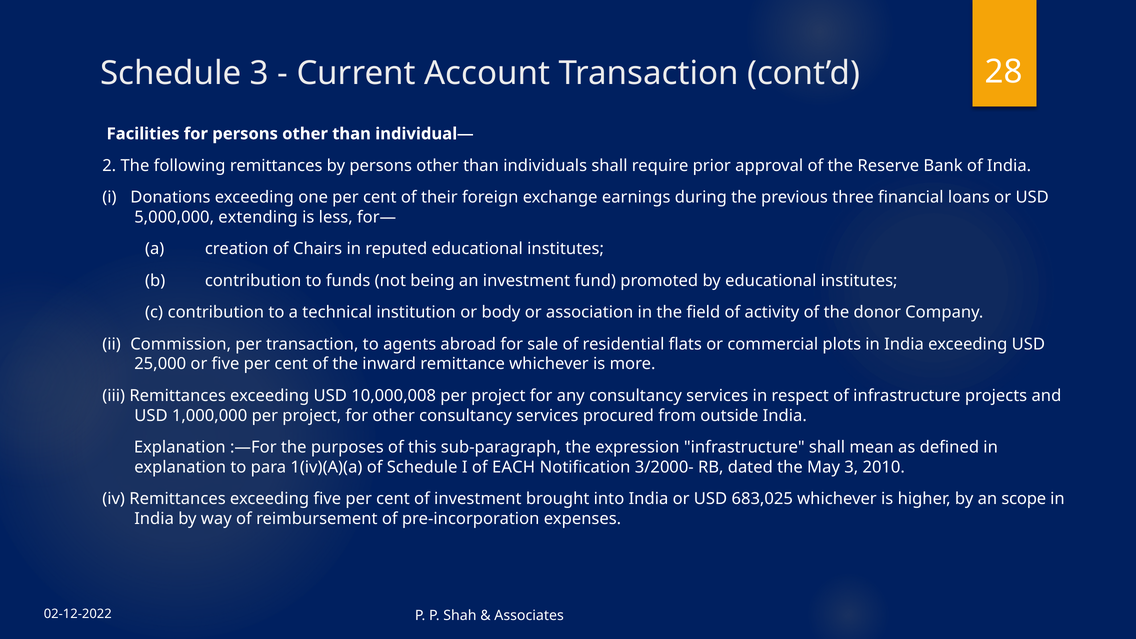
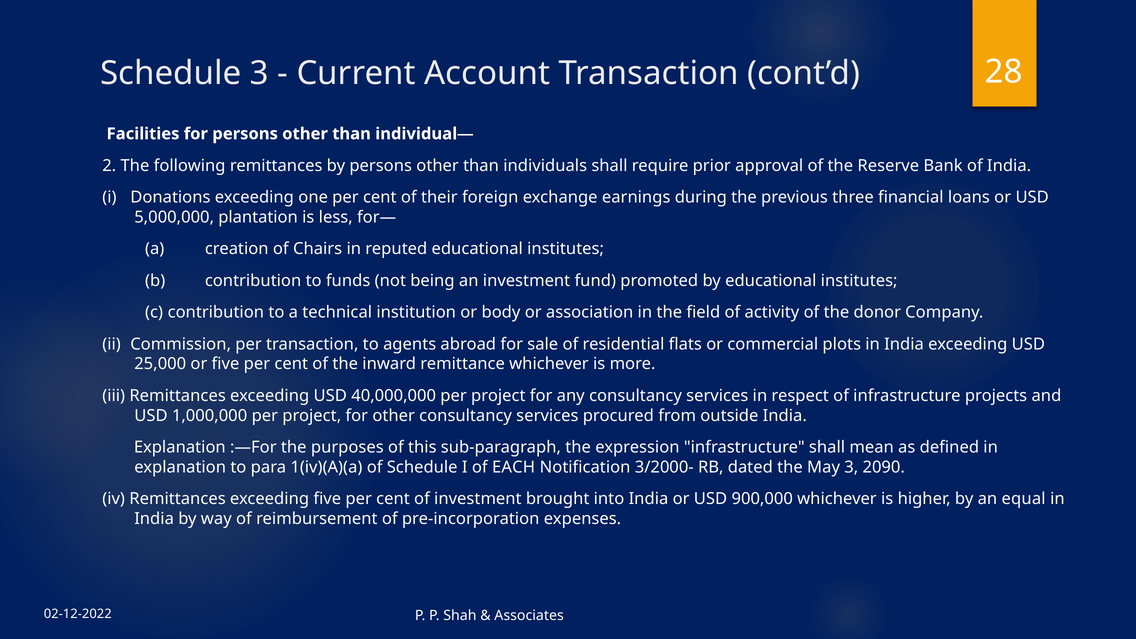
extending: extending -> plantation (258, 217)
10,000,008: 10,000,008 -> 40,000,000 (394, 396)
2010: 2010 -> 2090 (884, 467)
683,025: 683,025 -> 900,000 (762, 499)
scope: scope -> equal (1024, 499)
